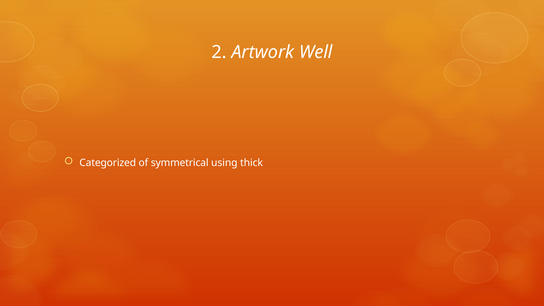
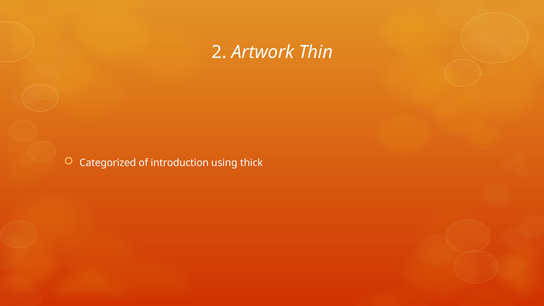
Well: Well -> Thin (316, 52)
symmetrical: symmetrical -> introduction (180, 163)
